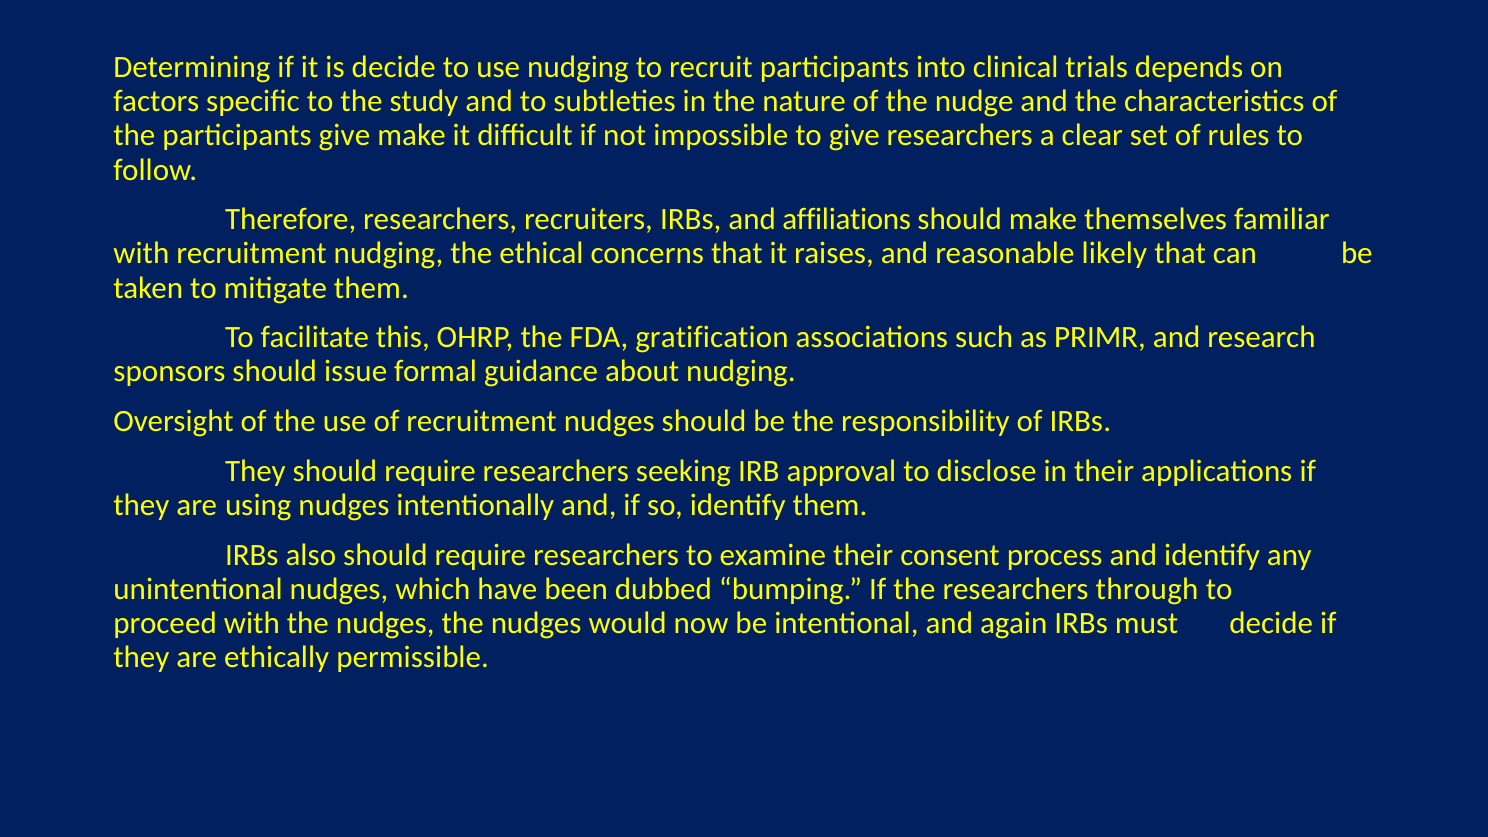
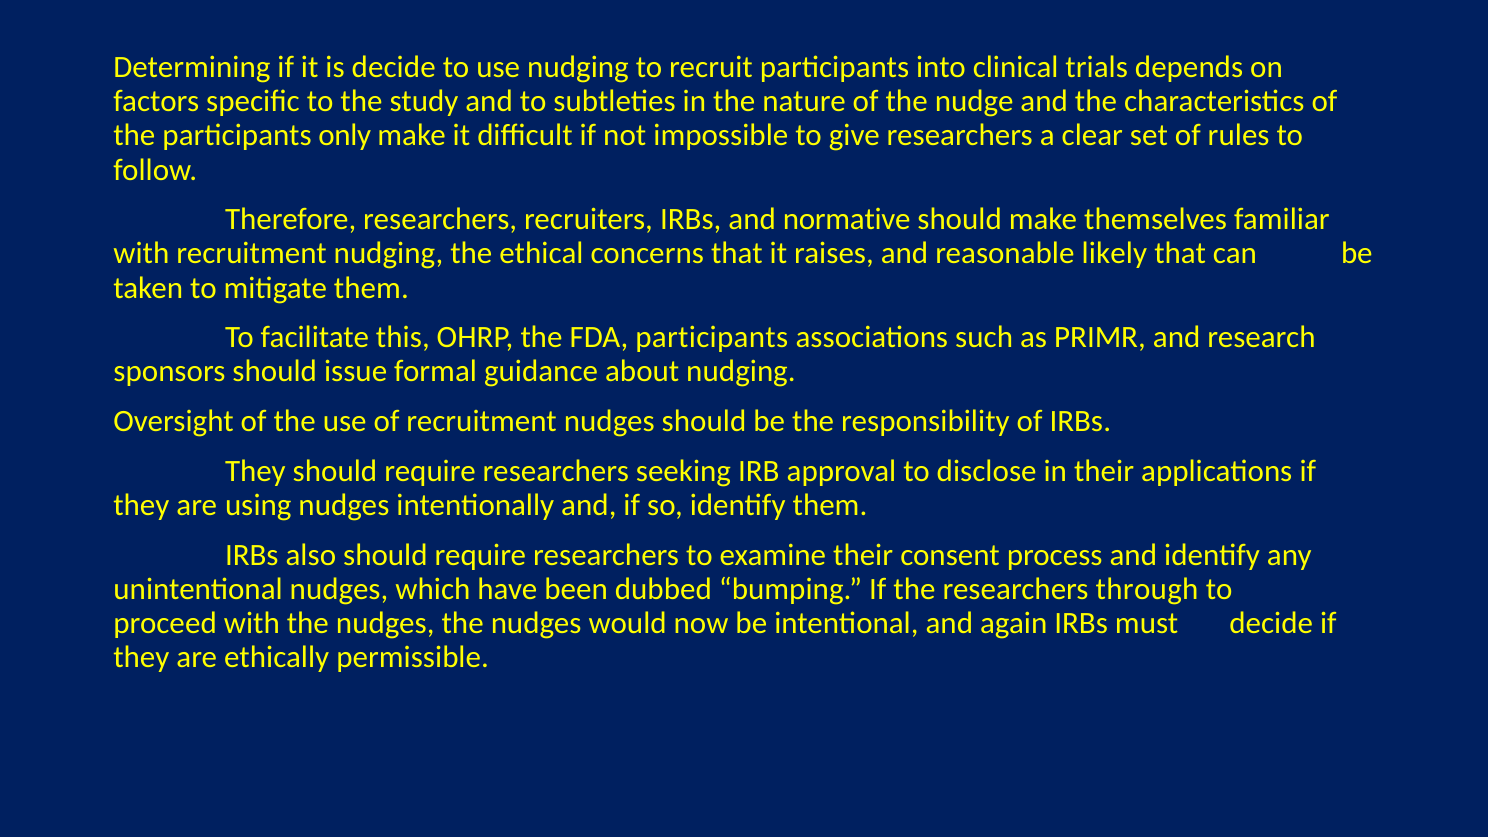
participants give: give -> only (345, 136)
affiliations: affiliations -> normative (847, 219)
FDA gratification: gratification -> participants (712, 338)
